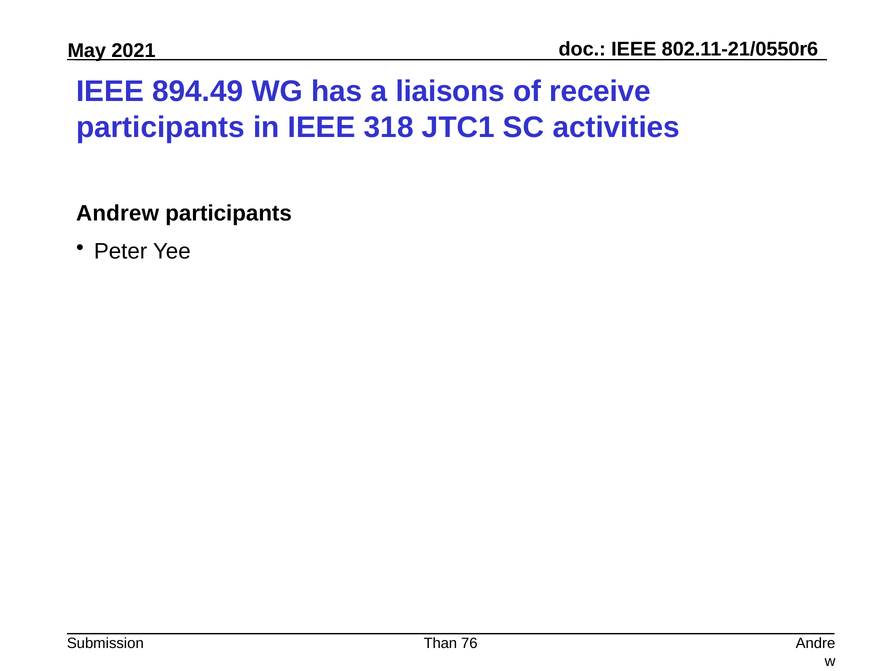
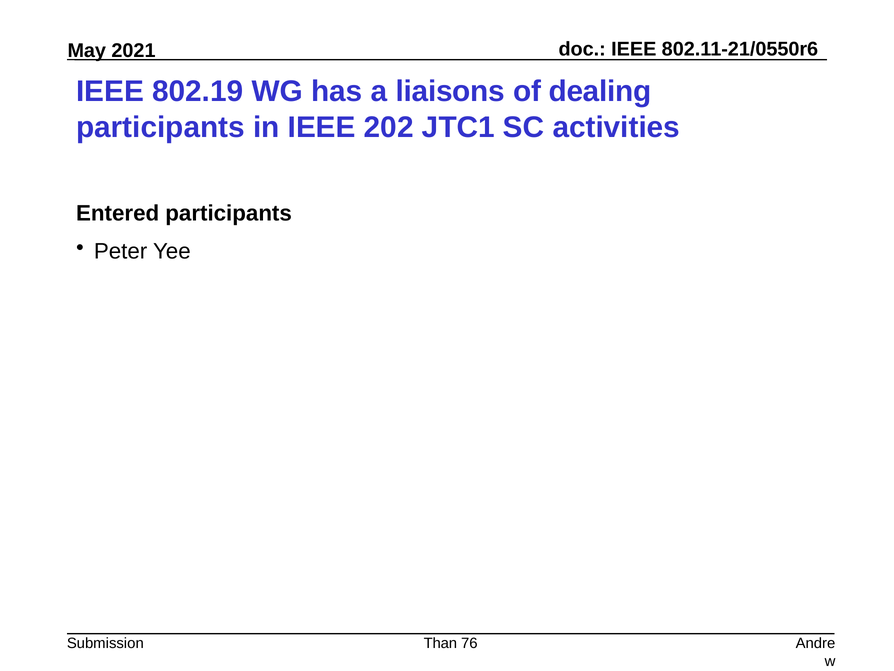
894.49: 894.49 -> 802.19 (198, 92)
receive: receive -> dealing (600, 92)
318: 318 -> 202 (389, 127)
Andrew: Andrew -> Entered (118, 213)
